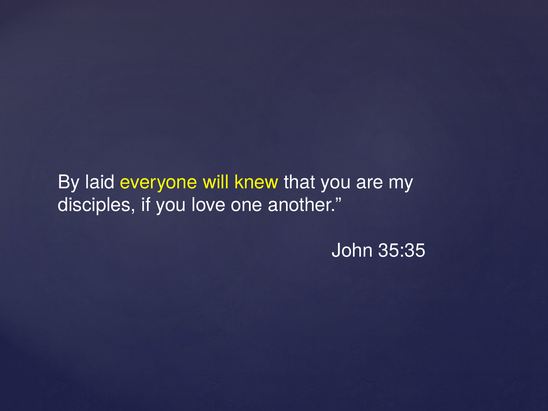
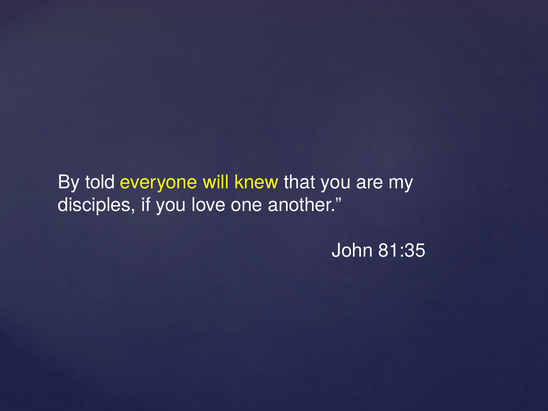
laid: laid -> told (100, 182)
35:35: 35:35 -> 81:35 (402, 251)
